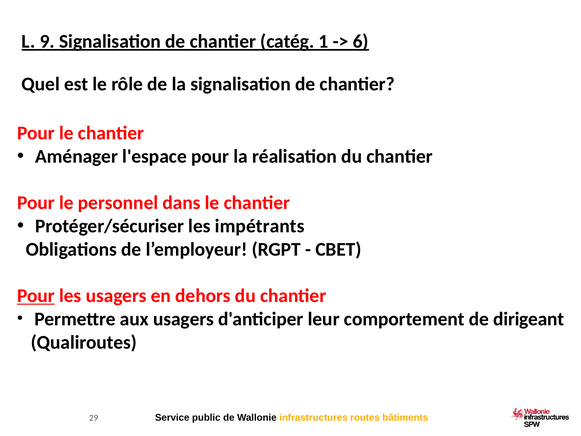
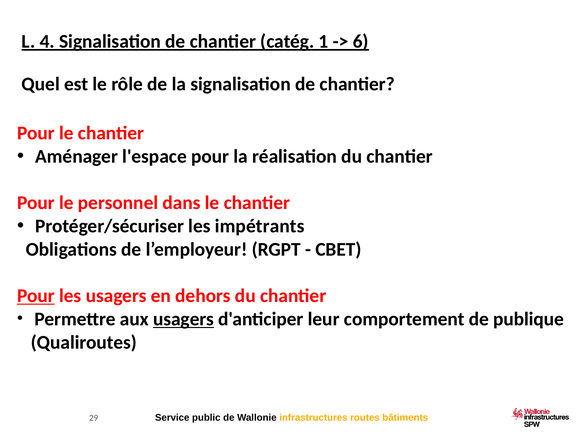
9: 9 -> 4 (47, 42)
usagers underline: none -> present (184, 319)
dirigeant: dirigeant -> publique (529, 319)
